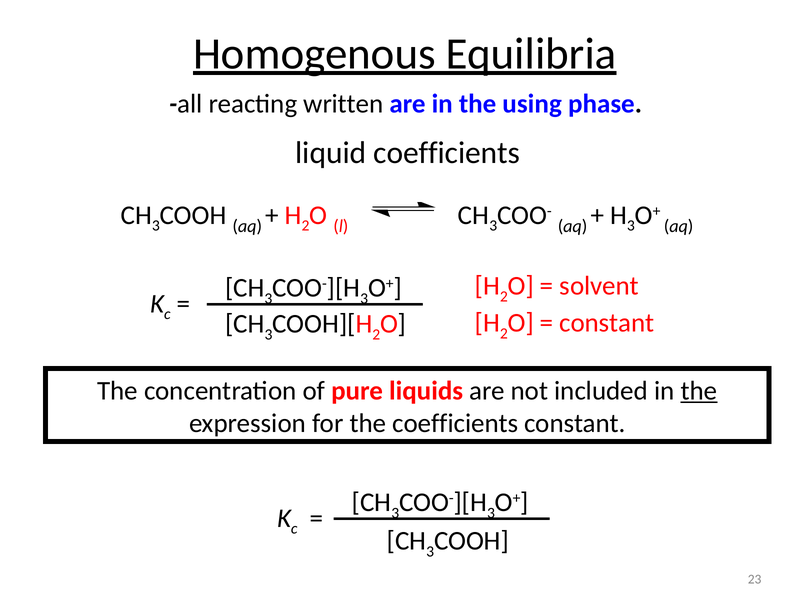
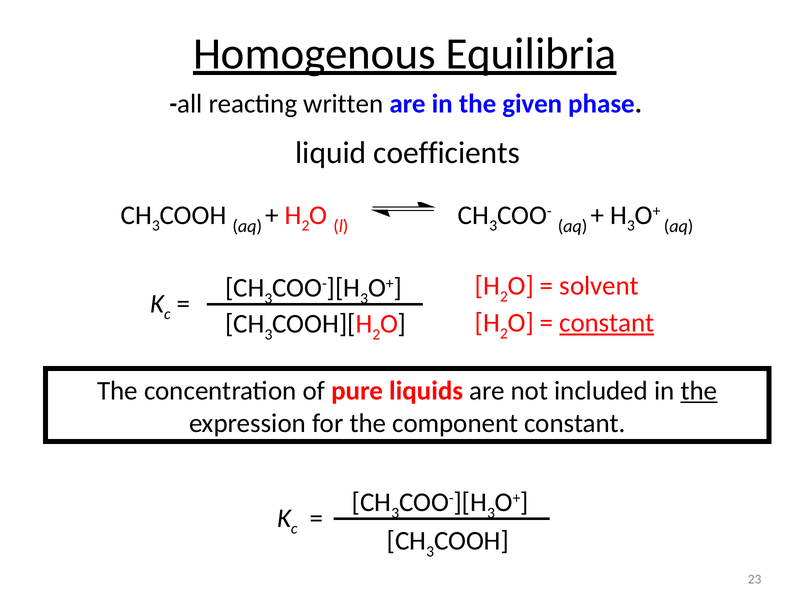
using: using -> given (532, 104)
constant underline: none -> present (607, 323)
the coefficients: coefficients -> component (455, 423)
